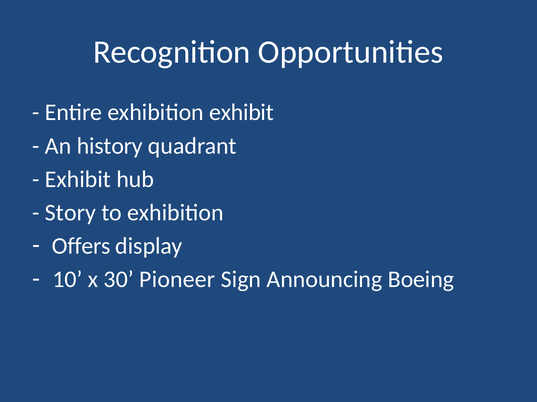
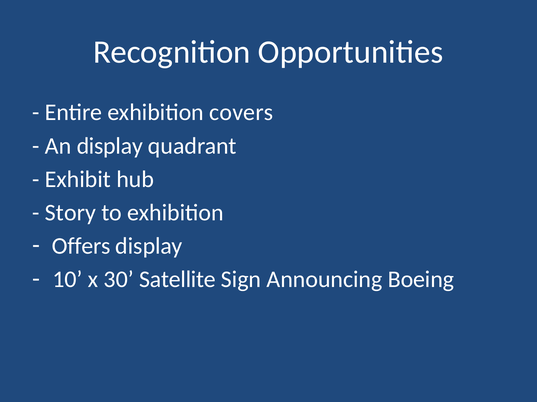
exhibition exhibit: exhibit -> covers (241, 113)
An history: history -> display (110, 146)
Pioneer: Pioneer -> Satellite (177, 280)
